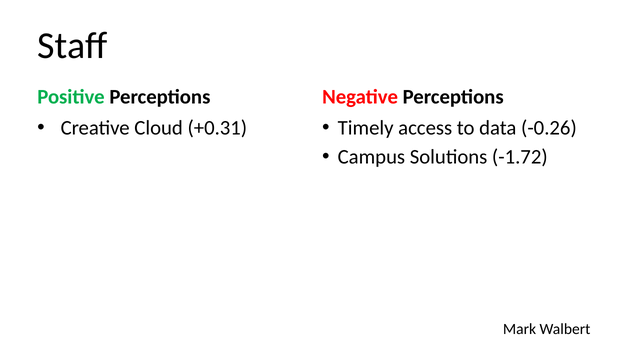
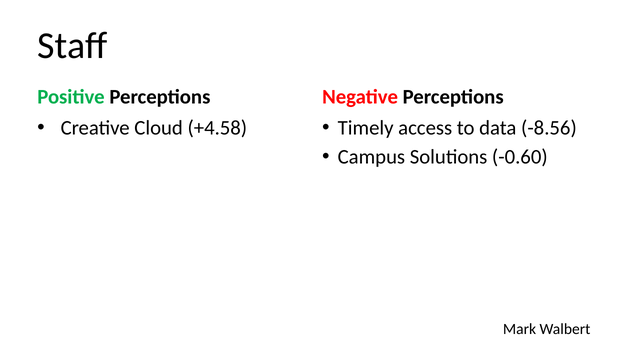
+0.31: +0.31 -> +4.58 (217, 128)
-0.26: -0.26 -> -8.56 (549, 128)
-1.72: -1.72 -> -0.60 (520, 157)
